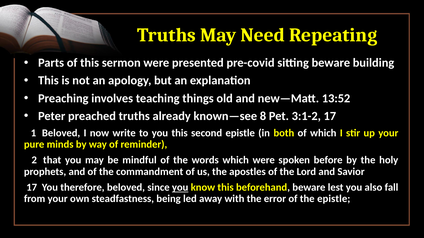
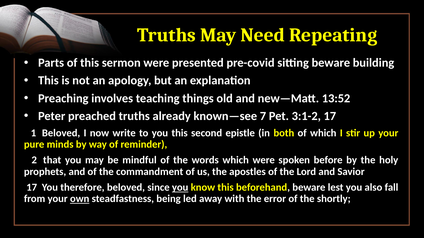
8: 8 -> 7 (263, 116)
own underline: none -> present (80, 199)
the epistle: epistle -> shortly (334, 199)
